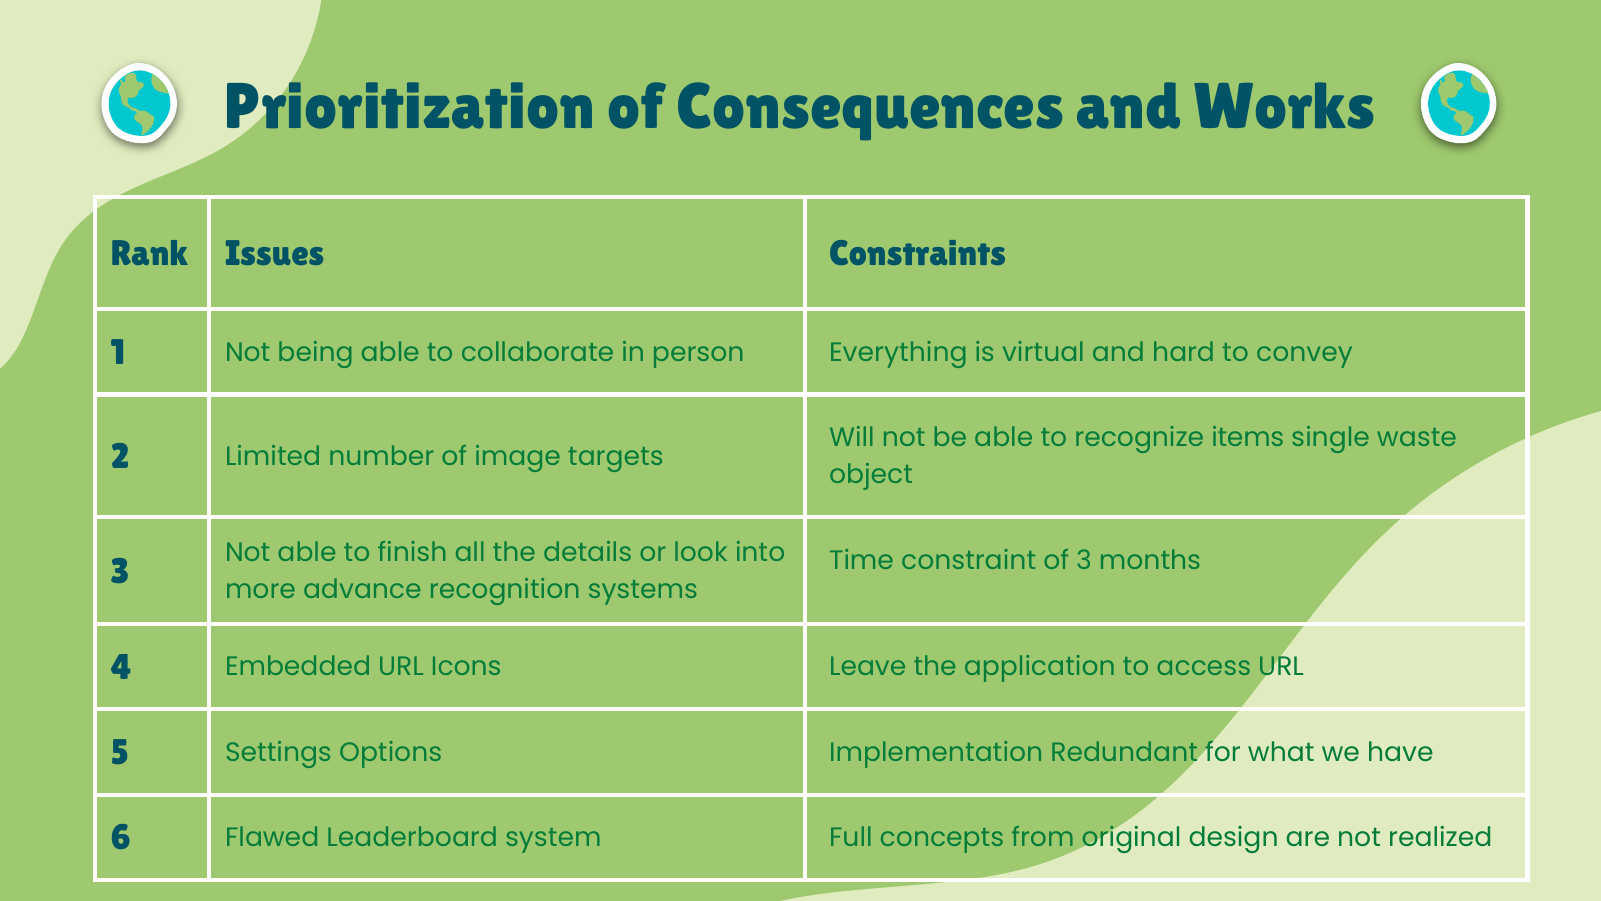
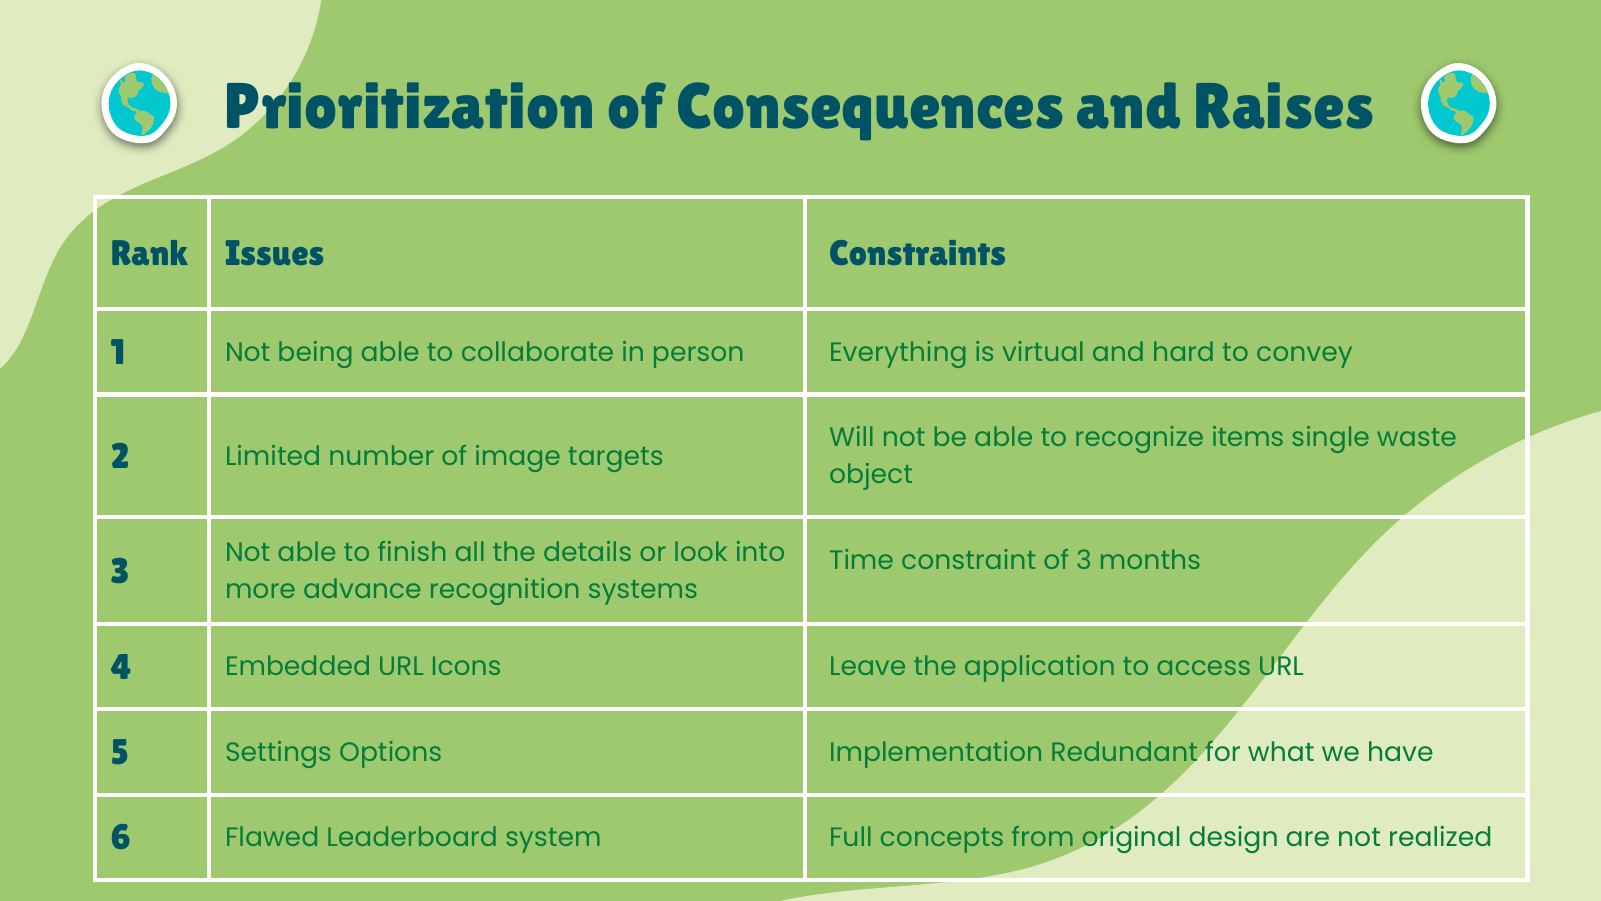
Works: Works -> Raises (1284, 108)
